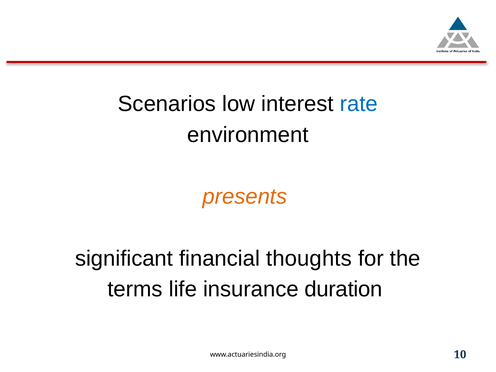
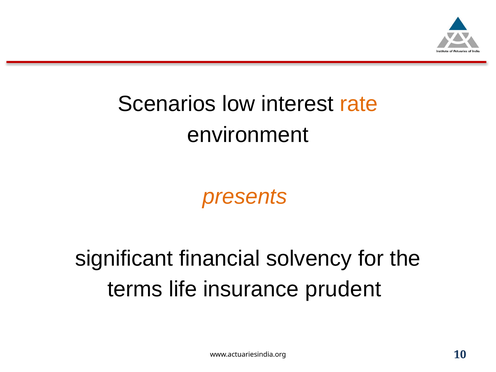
rate colour: blue -> orange (359, 104)
thoughts: thoughts -> solvency (309, 258)
duration: duration -> prudent (343, 289)
